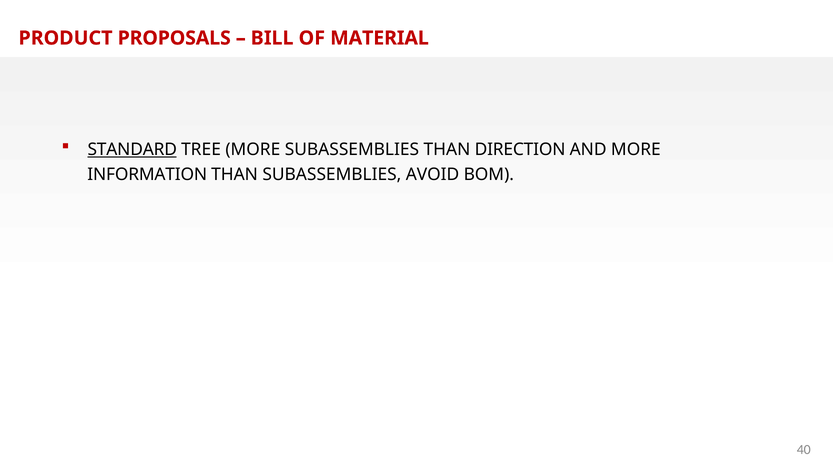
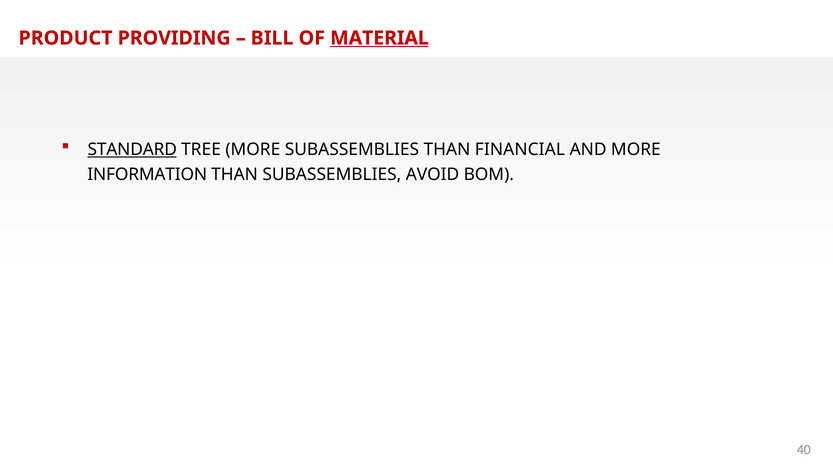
PROPOSALS: PROPOSALS -> PROVIDING (174, 38)
MATERIAL underline: none -> present (379, 38)
DIRECTION: DIRECTION -> FINANCIAL (520, 149)
